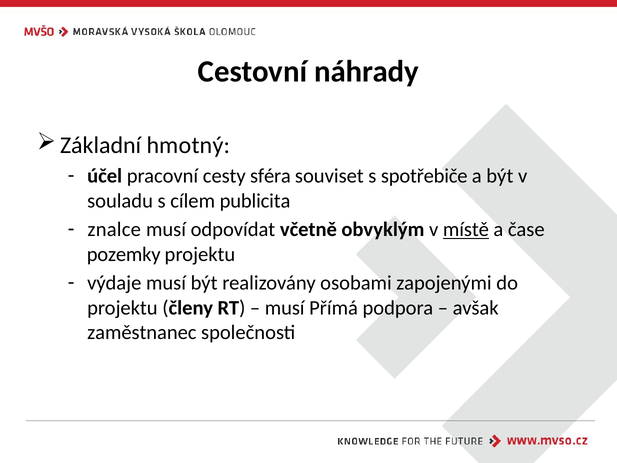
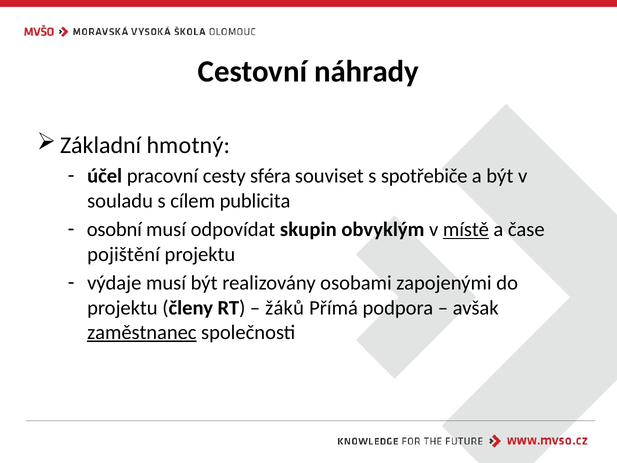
znalce: znalce -> osobní (114, 229)
včetně: včetně -> skupin (308, 229)
pozemky: pozemky -> pojištění (124, 254)
musí: musí -> žáků (285, 308)
zaměstnanec underline: none -> present (142, 332)
